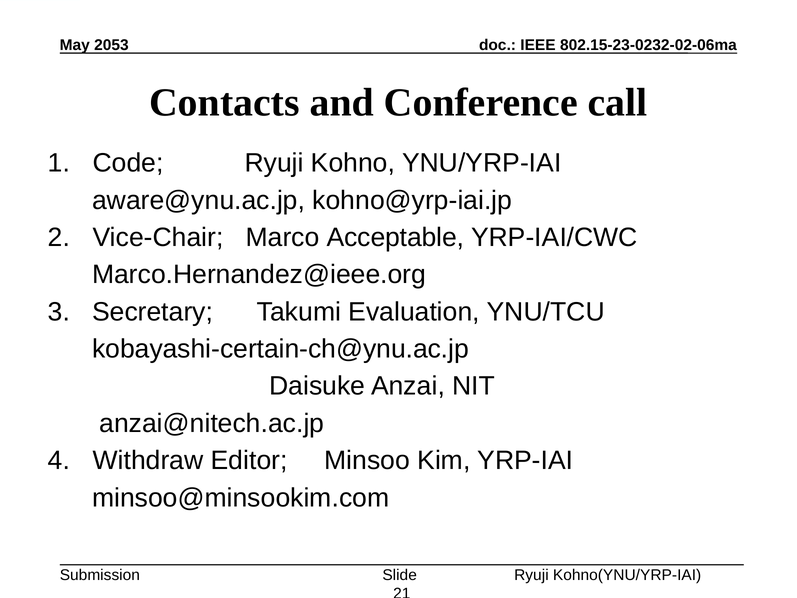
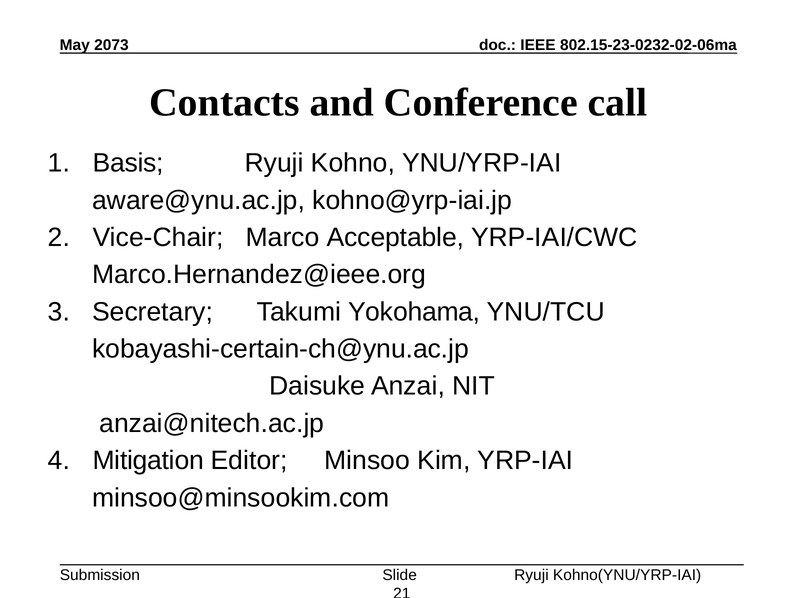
2053: 2053 -> 2073 (111, 45)
Code: Code -> Basis (128, 163)
Evaluation: Evaluation -> Yokohama (414, 312)
Withdraw: Withdraw -> Mitigation (148, 460)
